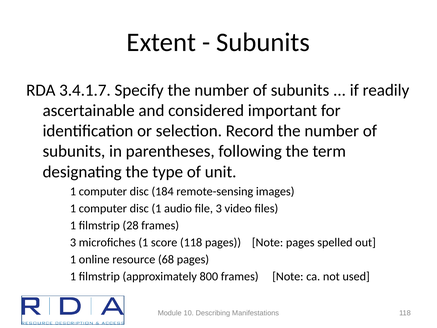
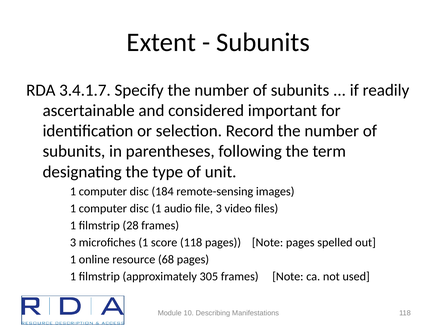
800: 800 -> 305 (209, 276)
